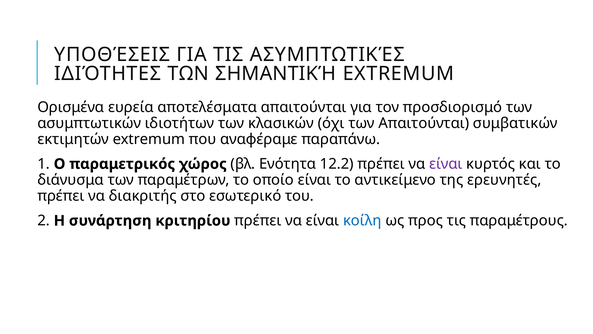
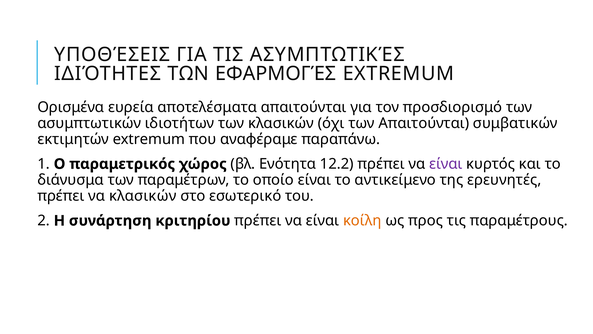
ΣΗΜΑΝΤΙΚΉ: ΣΗΜΑΝΤΙΚΉ -> ΕΦΑΡΜΟΓΈΣ (276, 74)
να διακριτής: διακριτής -> κλασικών (143, 196)
κοίλη colour: blue -> orange (362, 220)
